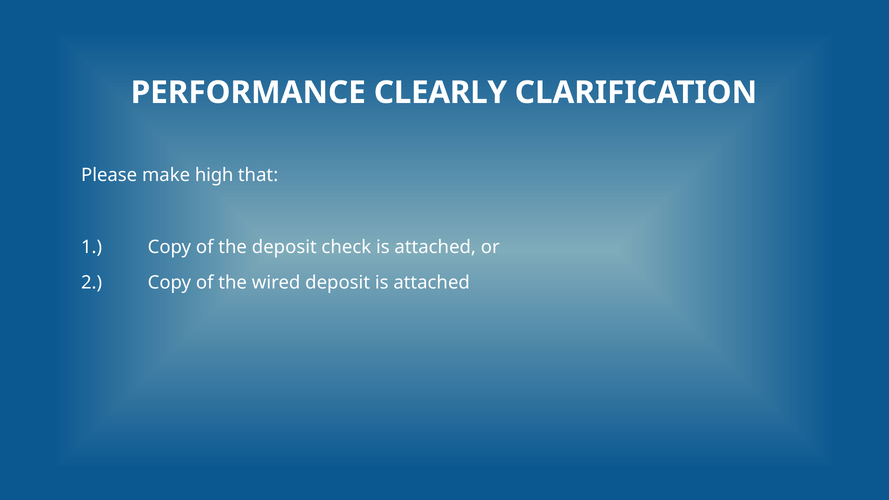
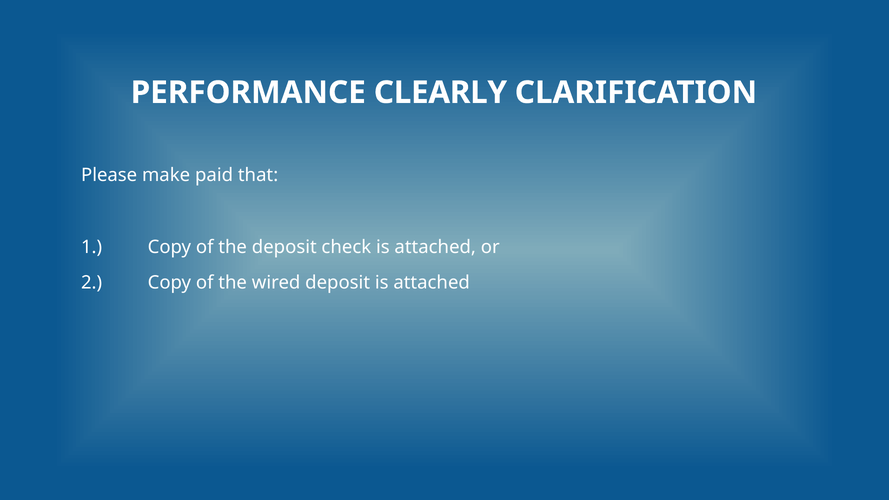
high: high -> paid (214, 175)
